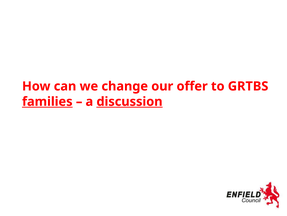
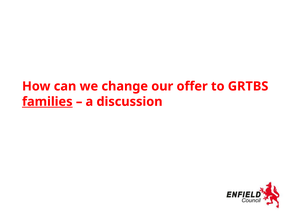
discussion underline: present -> none (129, 101)
